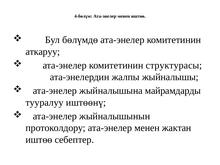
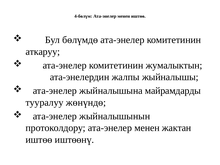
структурасы: структурасы -> жумалыктын (174, 65)
иштөөнү: иштөөнү -> жөнүндө (86, 103)
себептер: себептер -> иштөөнү (74, 140)
